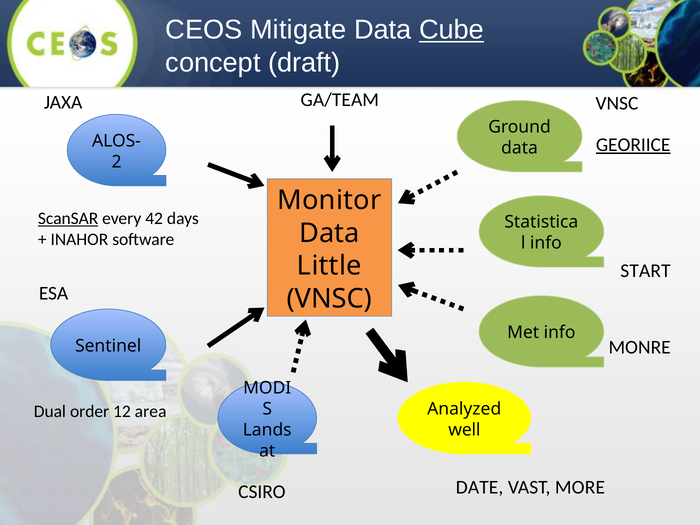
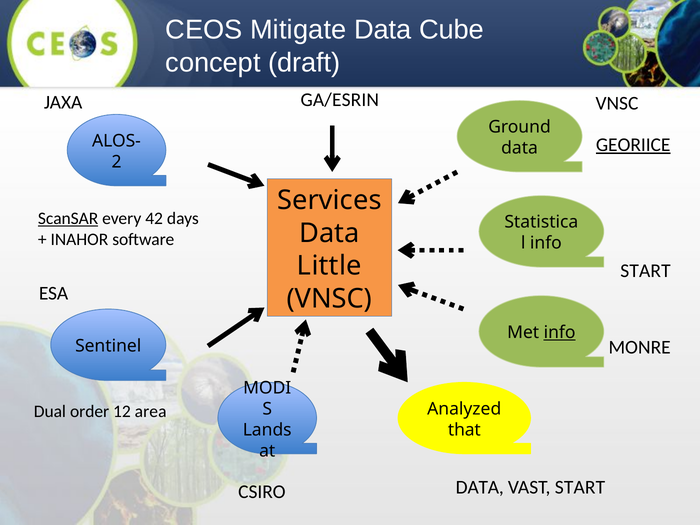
Cube underline: present -> none (452, 30)
GA/TEAM: GA/TEAM -> GA/ESRIN (340, 100)
Monitor: Monitor -> Services (329, 200)
info underline: none -> present (560, 333)
well: well -> that (464, 430)
DATE: DATE -> DATA (480, 488)
VAST MORE: MORE -> START (580, 488)
